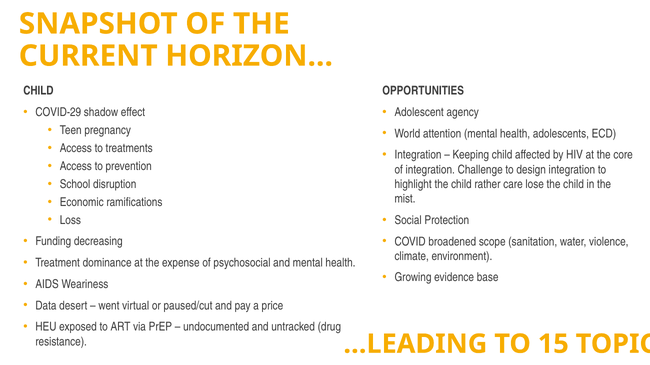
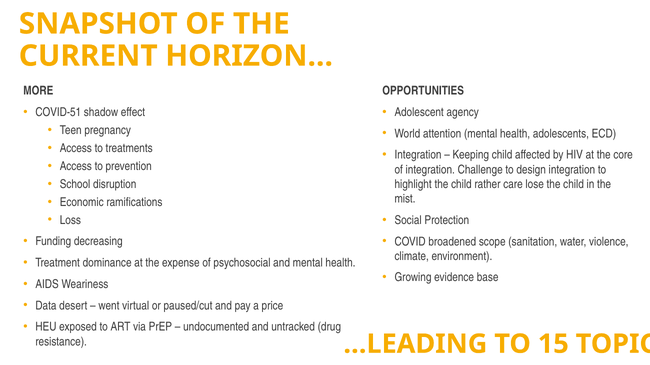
CHILD: CHILD -> MORE (38, 91)
COVID-29: COVID-29 -> COVID-51 (58, 112)
